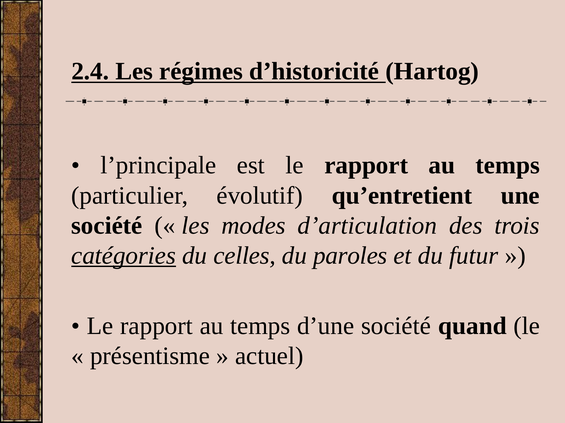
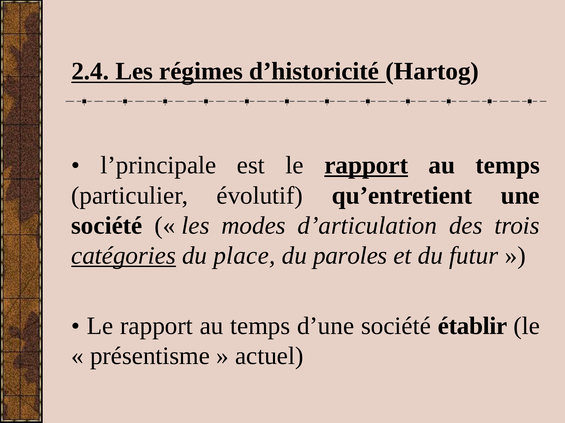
rapport underline: none -> present (366, 166)
celles: celles -> place (244, 256)
quand: quand -> établir (473, 326)
